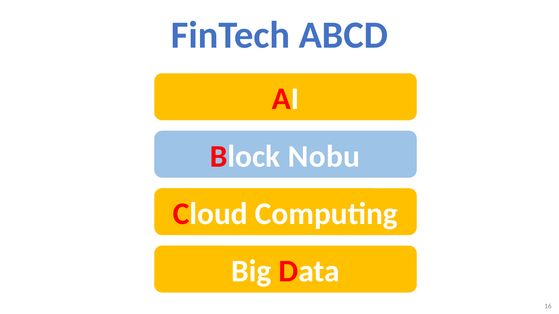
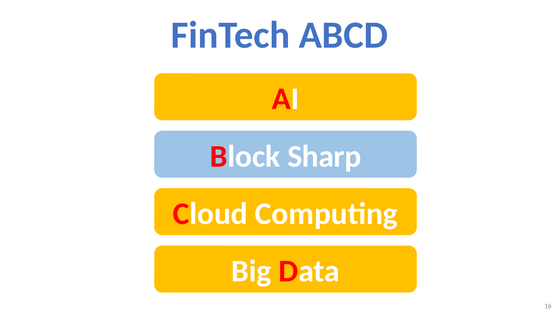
Nobu: Nobu -> Sharp (324, 157)
